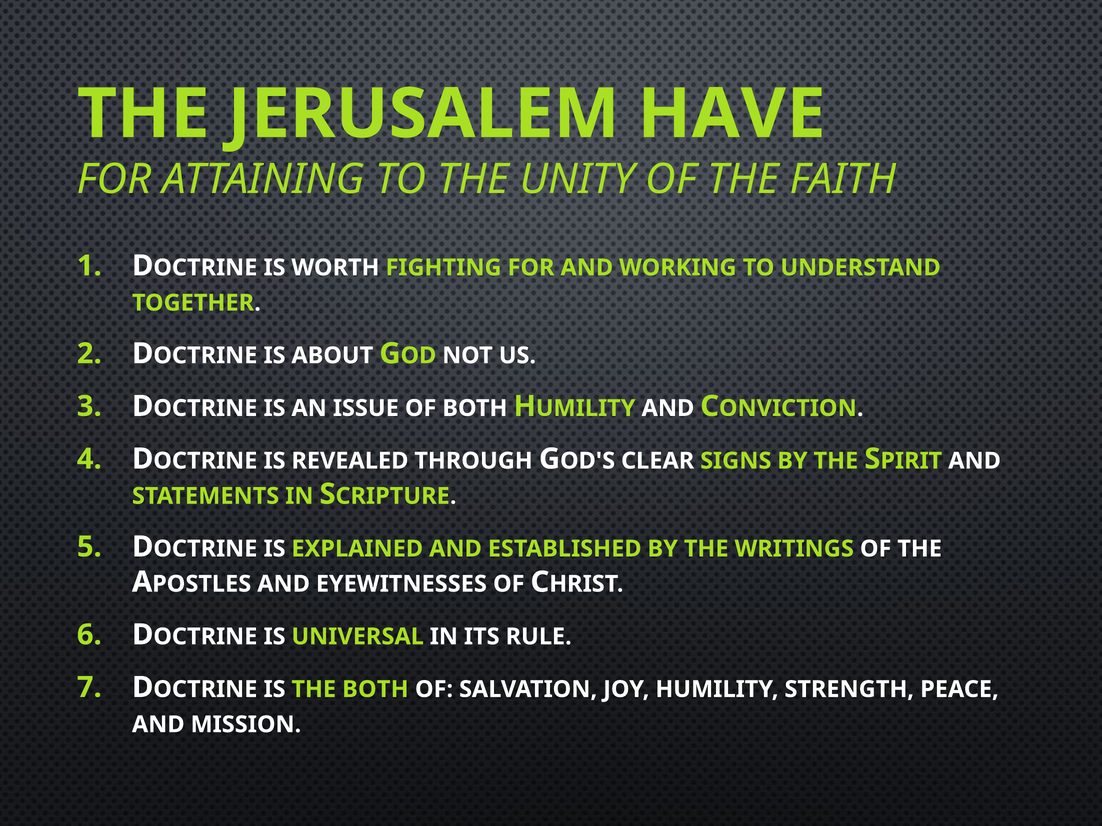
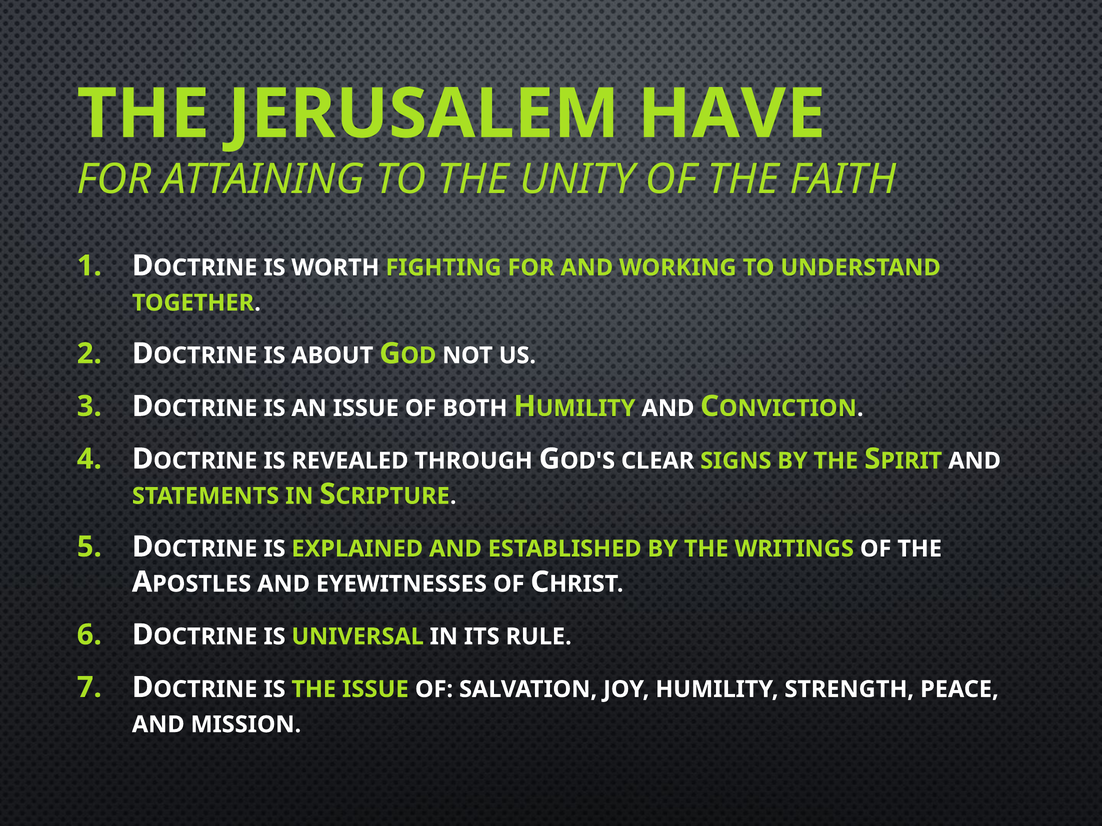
THE BOTH: BOTH -> ISSUE (375, 690)
